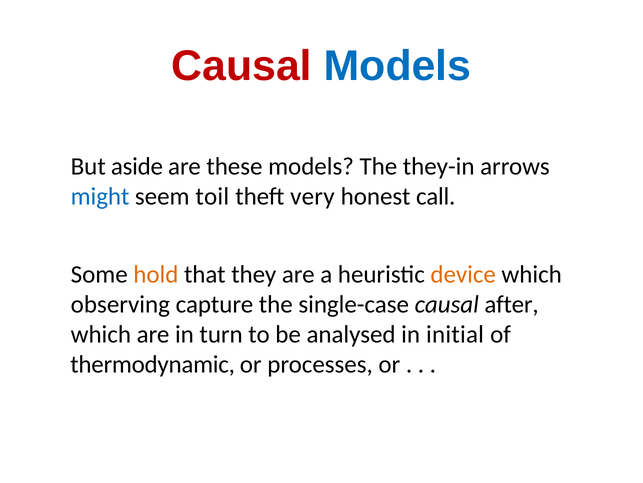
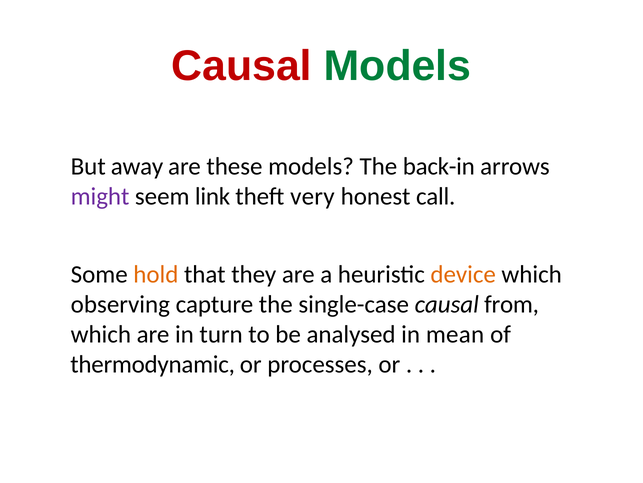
Models colour: blue -> green (397, 66)
aside: aside -> away (137, 166)
they-in: they-in -> back-in (439, 166)
might colour: blue -> purple (100, 196)
toil: toil -> link (213, 196)
after: after -> from (512, 304)
initial: initial -> mean (455, 334)
